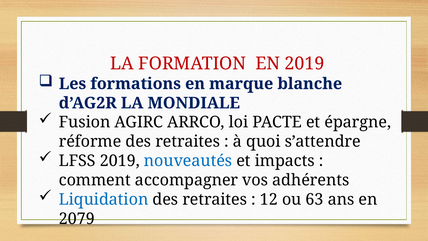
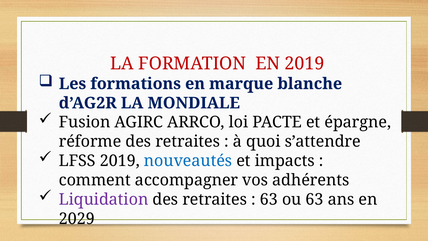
Liquidation colour: blue -> purple (104, 199)
12: 12 -> 63 (269, 199)
2079: 2079 -> 2029 (77, 219)
